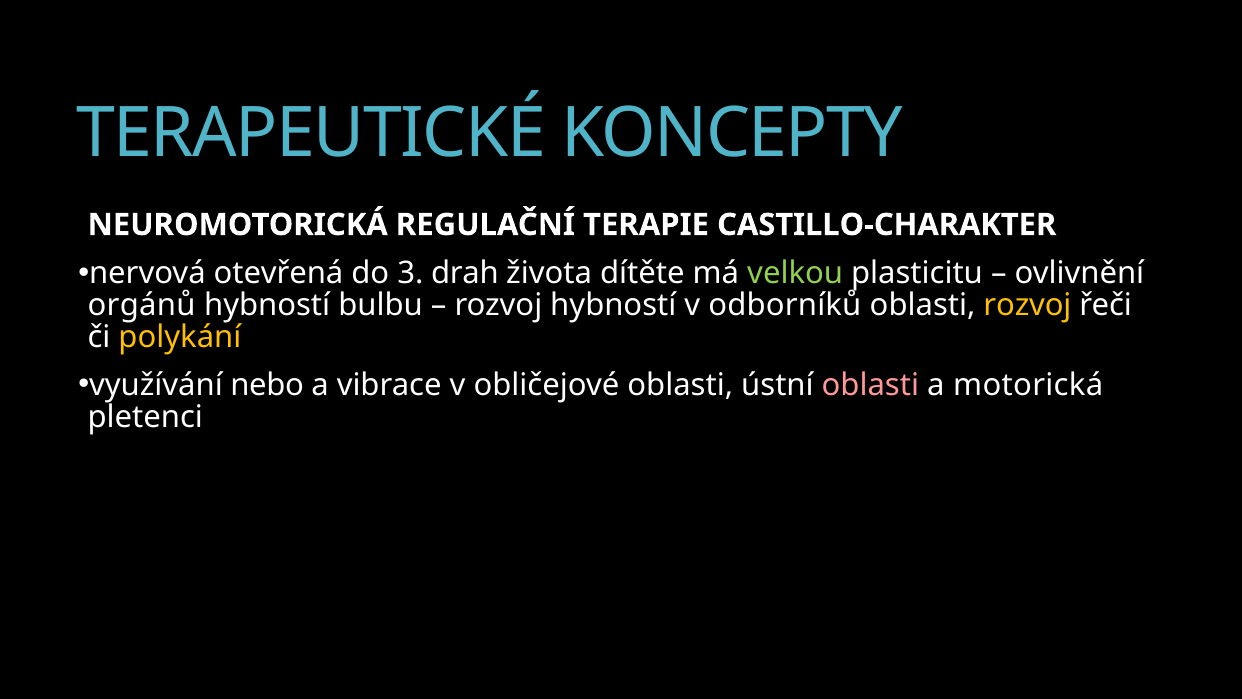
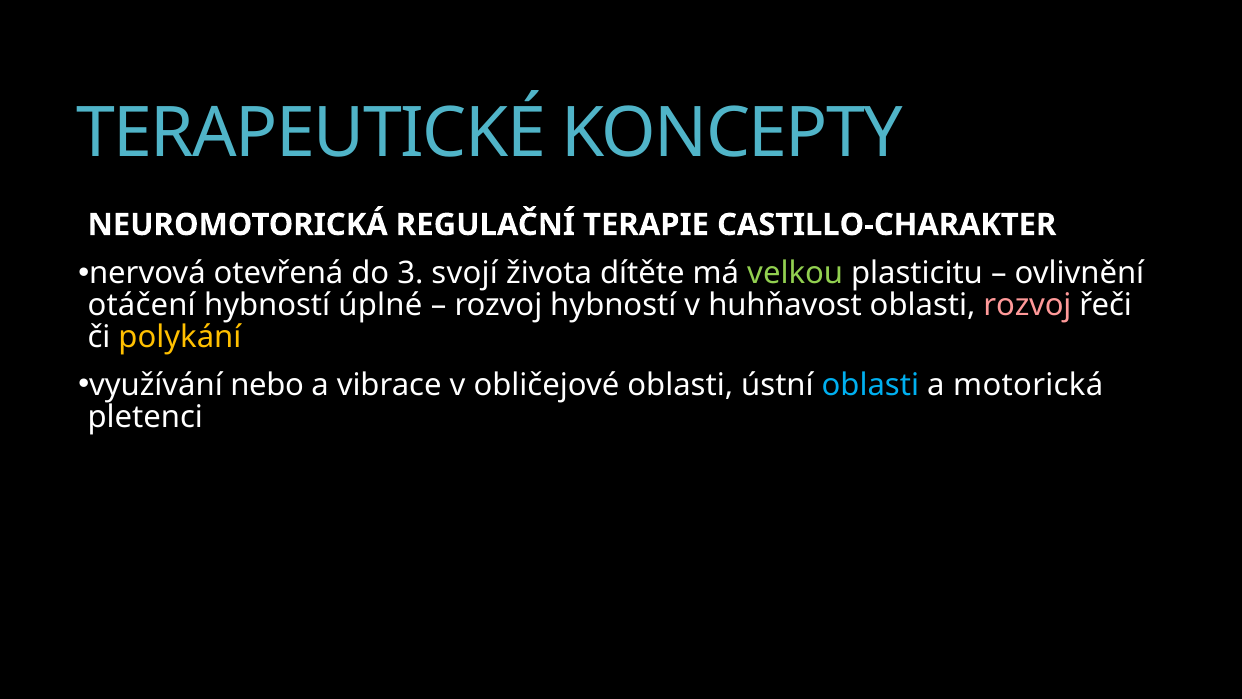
drah: drah -> svojí (465, 273)
orgánů: orgánů -> otáčení (142, 305)
bulbu: bulbu -> úplné (380, 305)
odborníků: odborníků -> huhňavost (785, 305)
rozvoj colour: yellow -> pink (1027, 305)
oblasti colour: pink -> light blue (870, 385)
